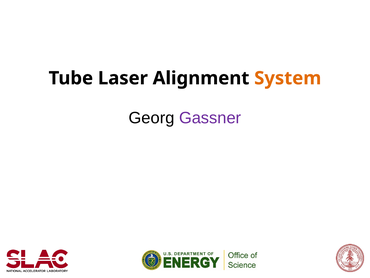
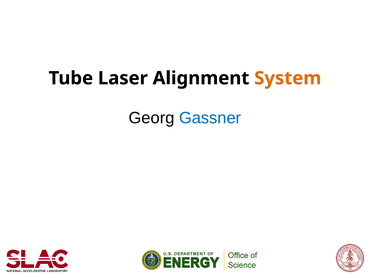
Gassner colour: purple -> blue (210, 118)
